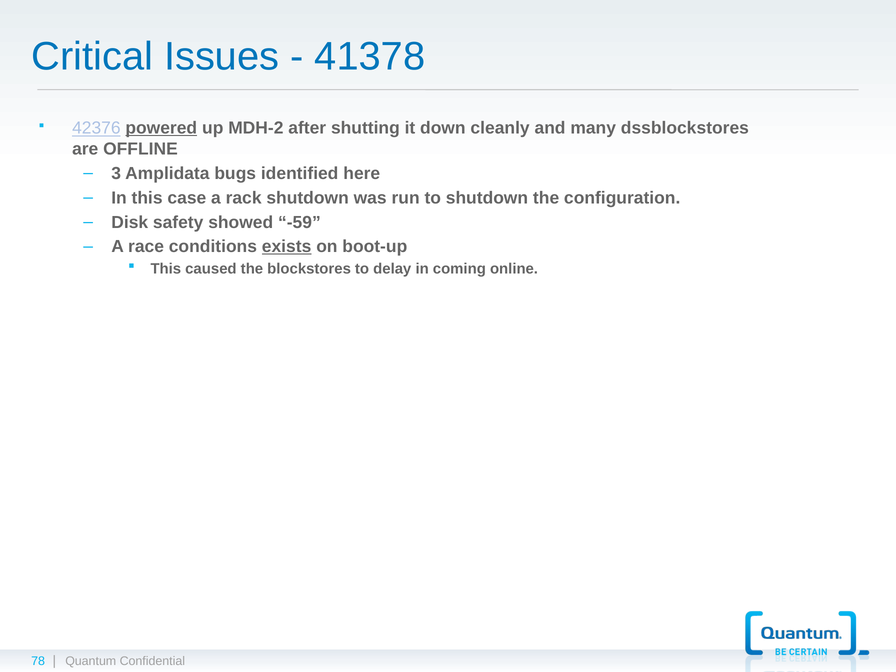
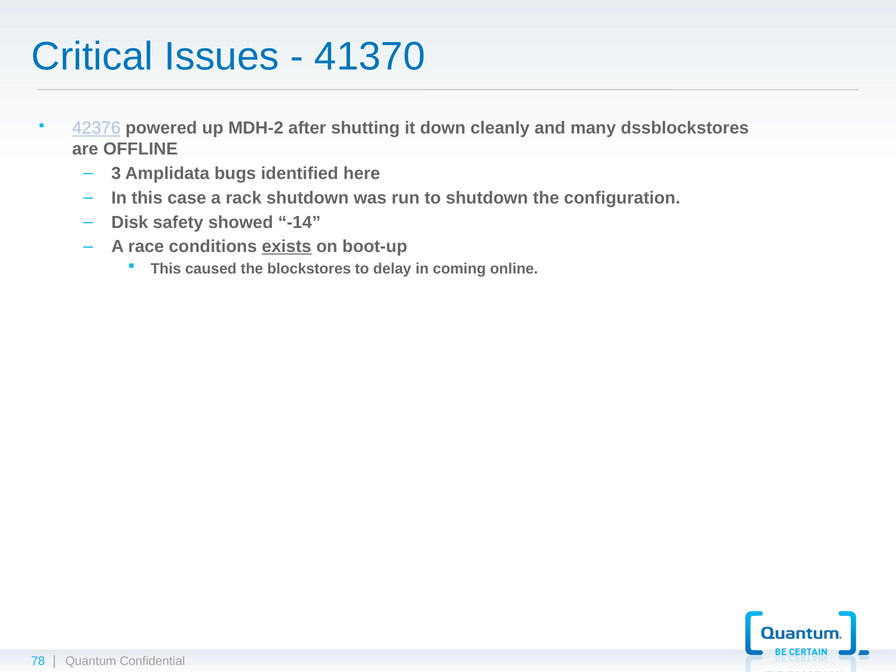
41378: 41378 -> 41370 (370, 56)
powered underline: present -> none (161, 128)
-59: -59 -> -14 (299, 222)
